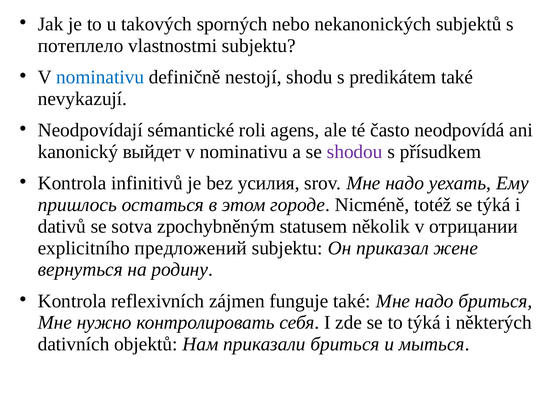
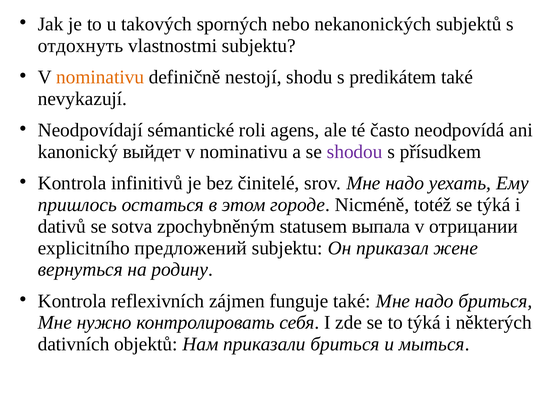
потеплело: потеплело -> отдохнуть (81, 46)
nominativu colour: blue -> orange (100, 77)
усилия: усилия -> činitelé (269, 183)
několik: několik -> выпала (381, 226)
